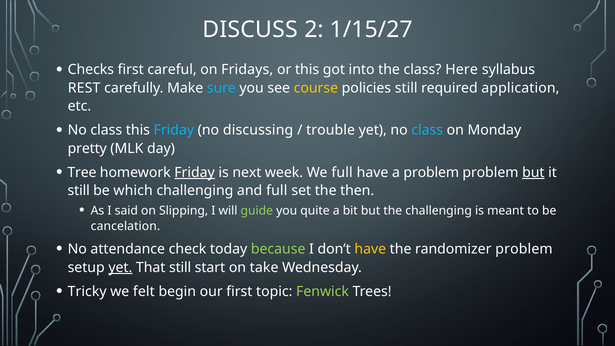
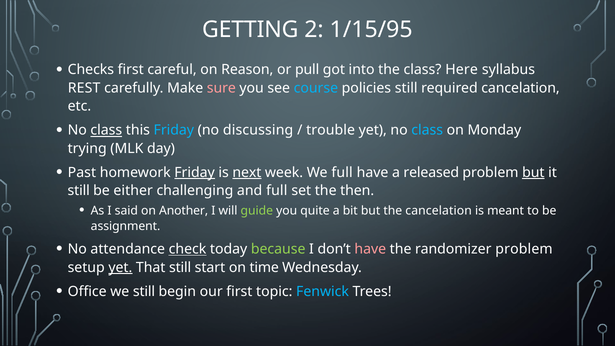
DISCUSS: DISCUSS -> GETTING (250, 30)
1/15/27: 1/15/27 -> 1/15/95 (371, 30)
Fridays: Fridays -> Reason (247, 70)
or this: this -> pull (307, 70)
sure colour: light blue -> pink (221, 88)
course colour: yellow -> light blue (316, 88)
required application: application -> cancelation (521, 88)
class underline: none -> present (106, 130)
pretty: pretty -> trying (87, 149)
Tree: Tree -> Past (82, 173)
next underline: none -> present (247, 173)
a problem: problem -> released (431, 173)
which: which -> either (133, 191)
Slipping: Slipping -> Another (184, 210)
the challenging: challenging -> cancelation (439, 210)
cancelation: cancelation -> assignment (126, 226)
check underline: none -> present (188, 249)
have colour: yellow -> pink (370, 249)
take: take -> time (264, 267)
Tricky: Tricky -> Office (87, 291)
we felt: felt -> still (144, 291)
Fenwick colour: light green -> light blue (323, 291)
